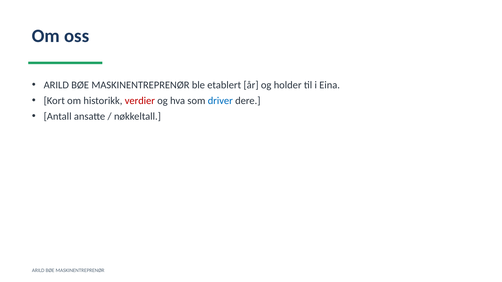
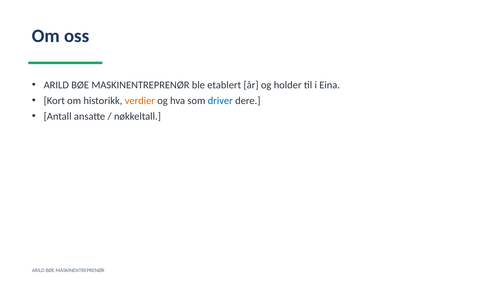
verdier colour: red -> orange (140, 101)
